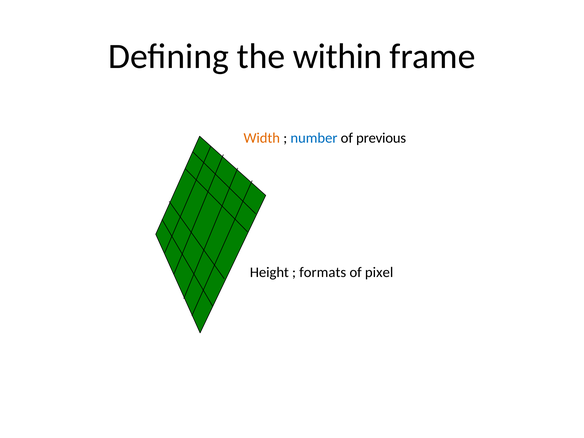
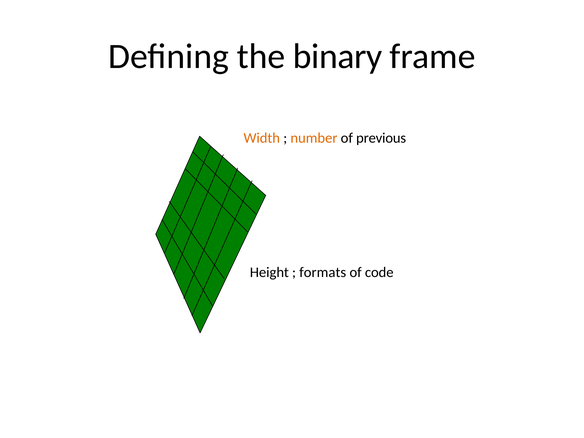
within: within -> binary (338, 57)
number colour: blue -> orange (314, 138)
pixel: pixel -> code (379, 272)
